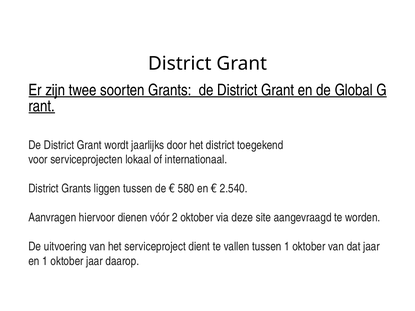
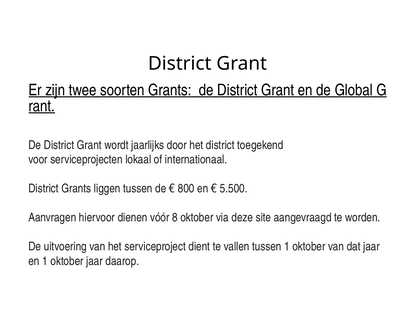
580: 580 -> 800 (186, 189)
2.540: 2.540 -> 5.500 (234, 189)
2: 2 -> 8 (175, 218)
